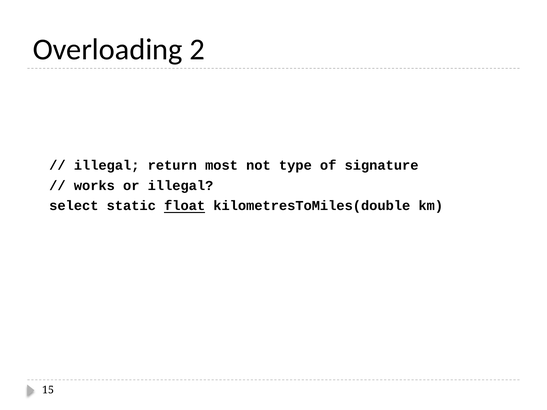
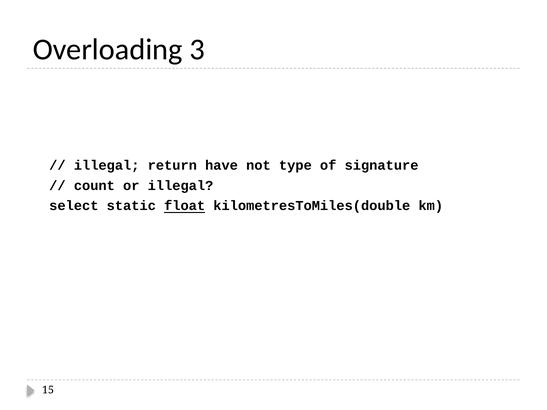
2: 2 -> 3 (197, 50)
most: most -> have (222, 166)
works: works -> count (94, 186)
